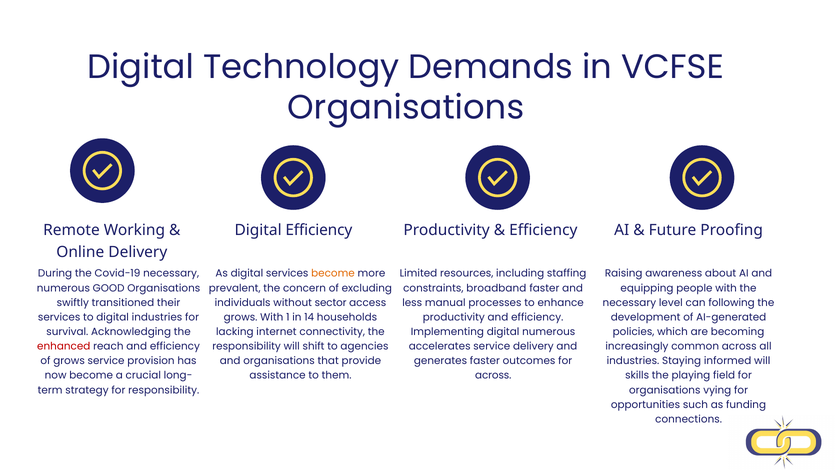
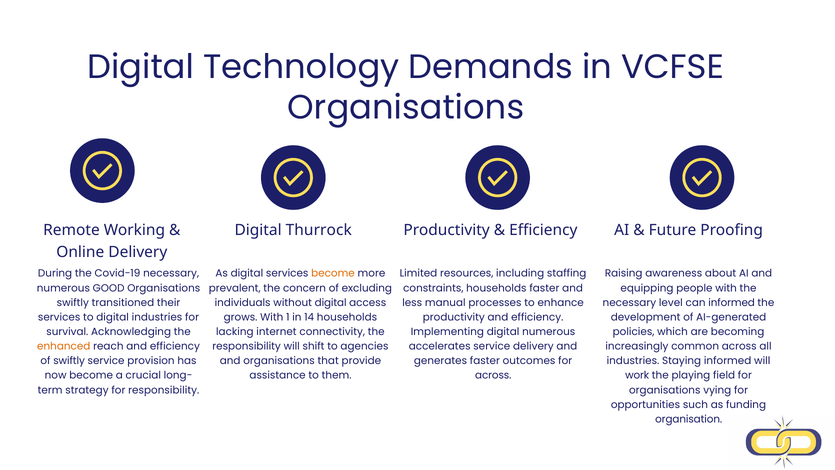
Digital Efficiency: Efficiency -> Thurrock (319, 230)
constraints broadband: broadband -> households (496, 288)
without sector: sector -> digital (331, 302)
can following: following -> informed (732, 302)
enhanced colour: red -> orange (64, 346)
of grows: grows -> swiftly (69, 361)
skills: skills -> work (637, 375)
connections: connections -> organisation (689, 419)
